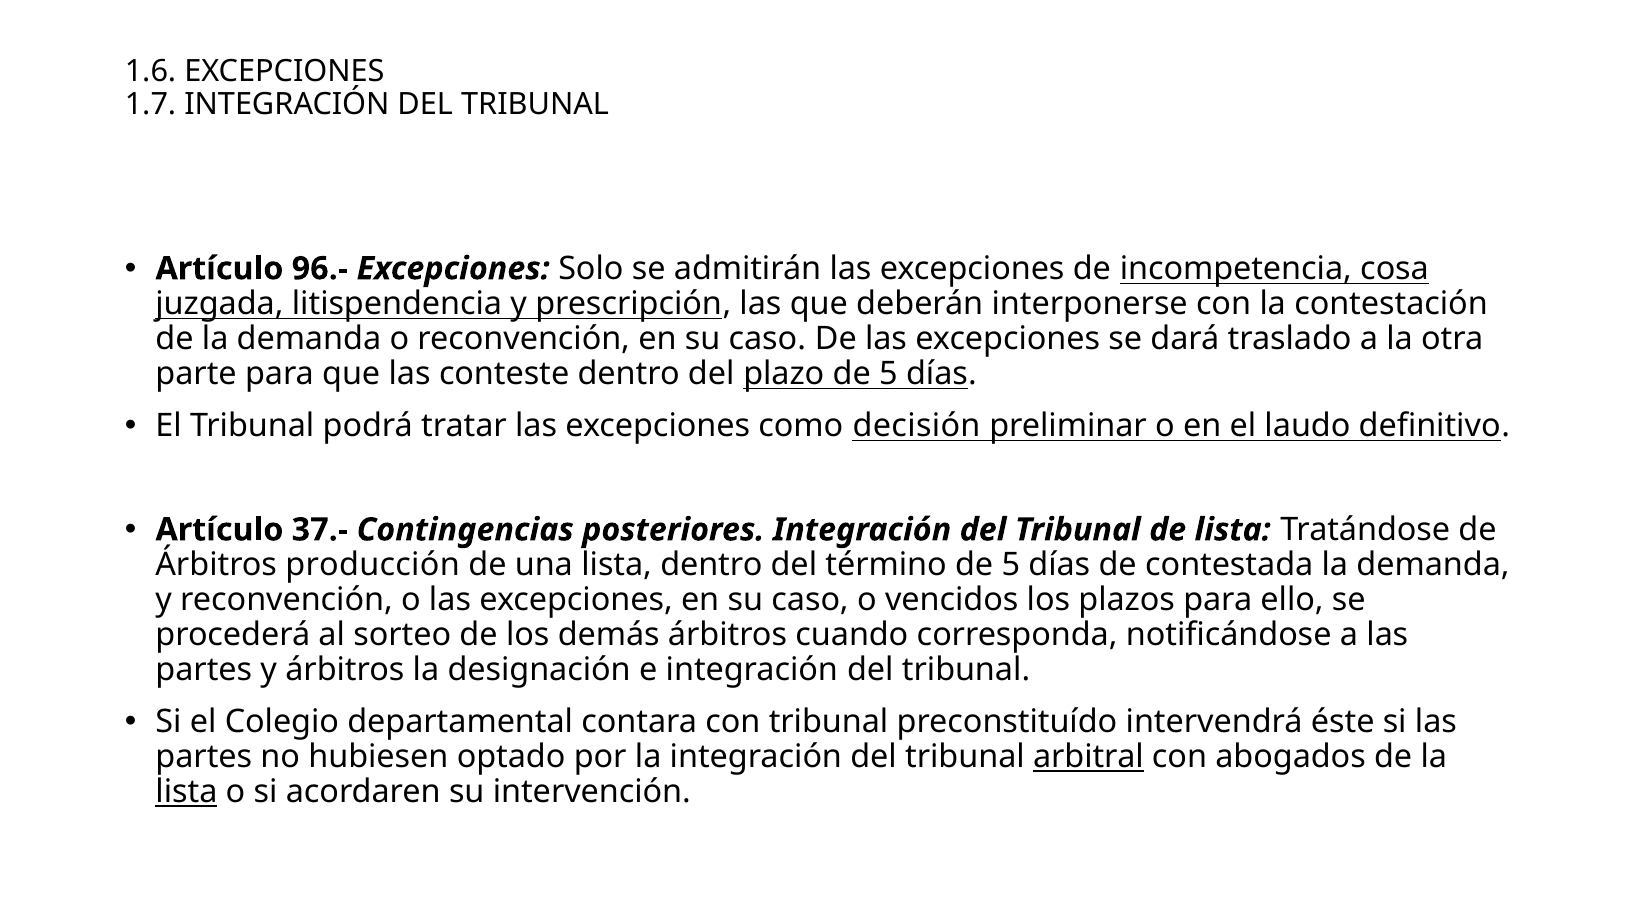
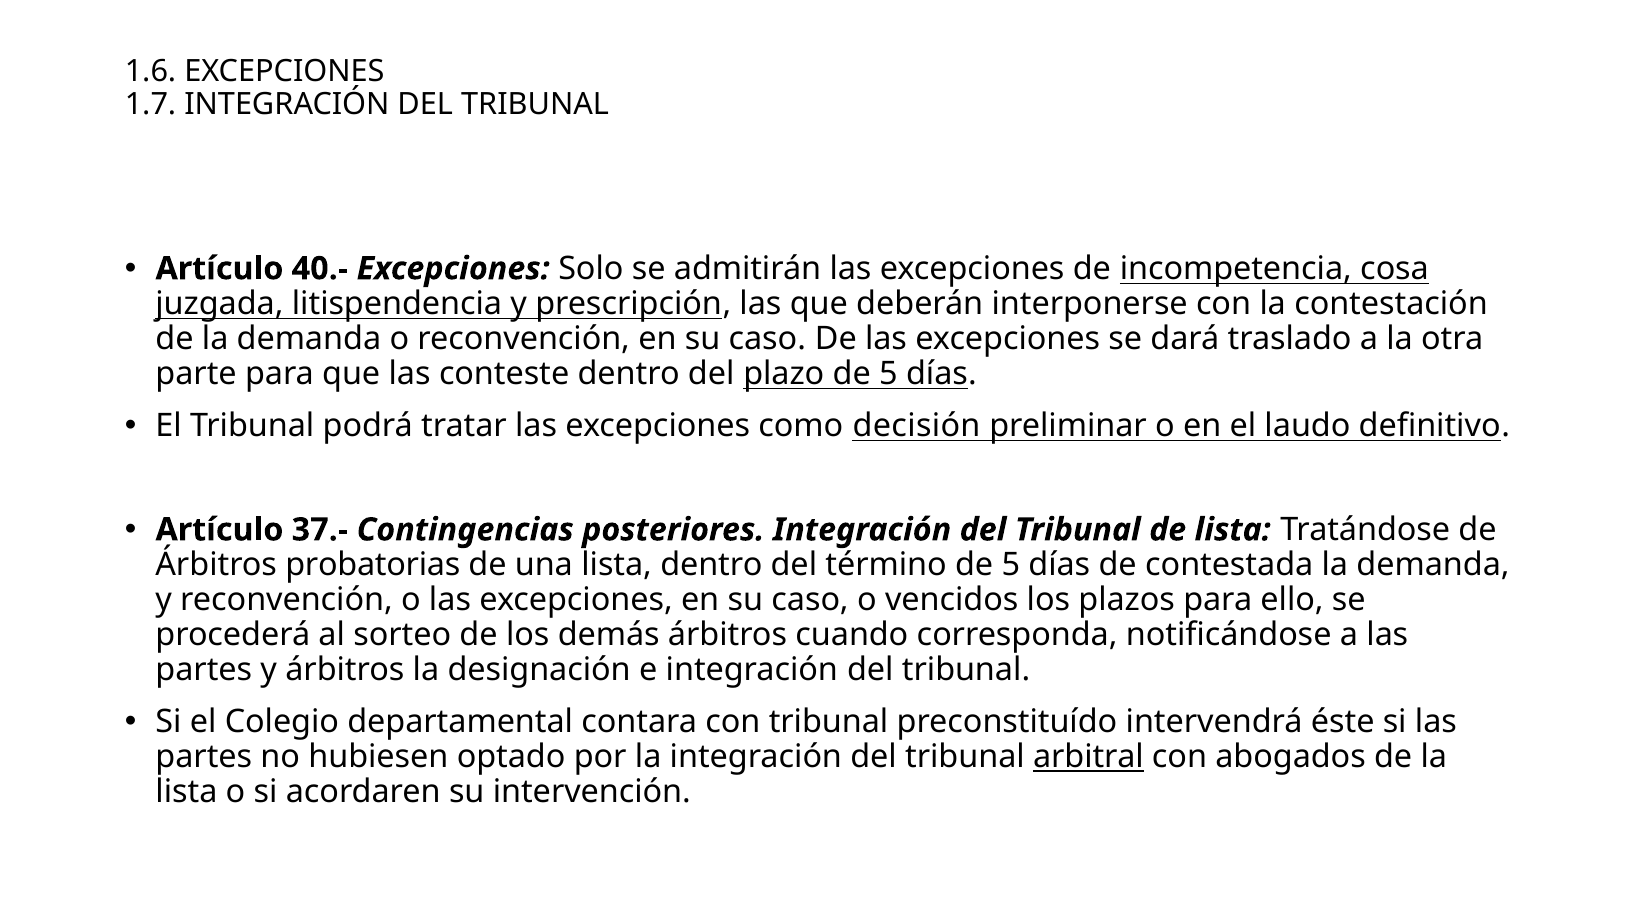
96.-: 96.- -> 40.- (320, 269)
producción: producción -> probatorias (373, 565)
lista underline: present -> none (186, 792)
